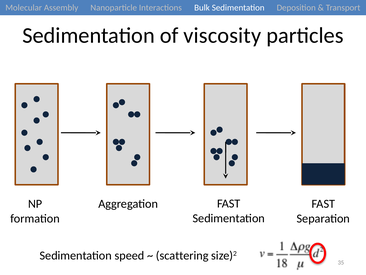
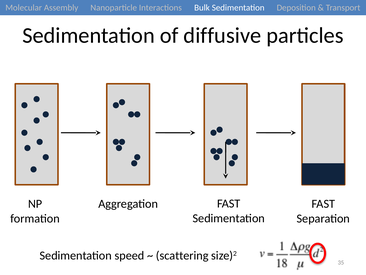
viscosity: viscosity -> diffusive (222, 35)
